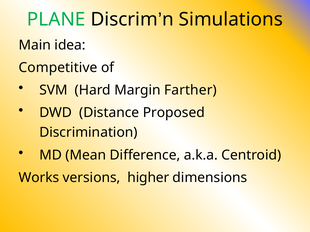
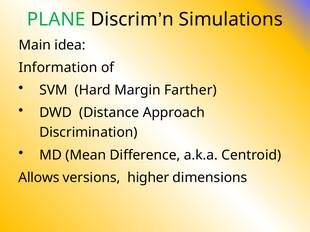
Competitive: Competitive -> Information (58, 68)
Proposed: Proposed -> Approach (174, 113)
Works: Works -> Allows (39, 178)
